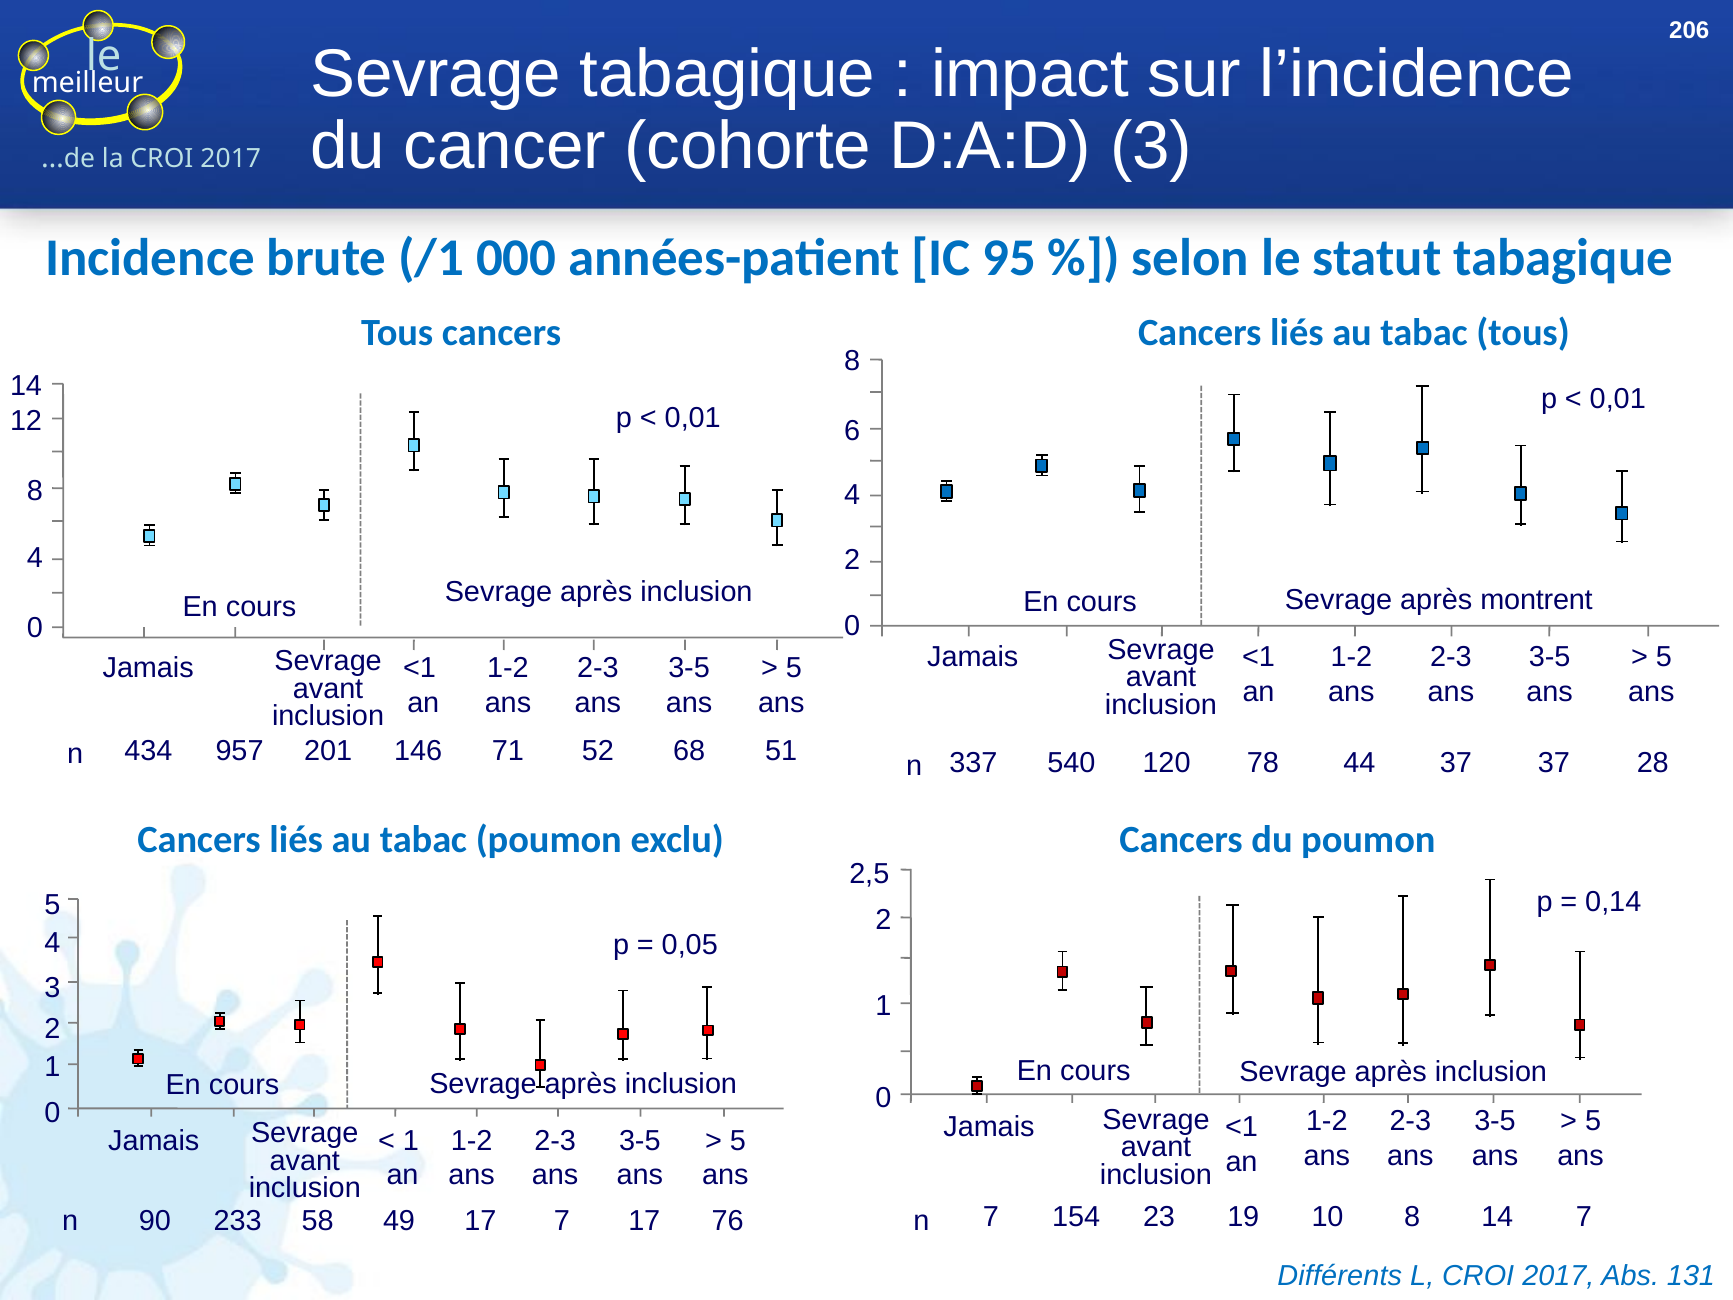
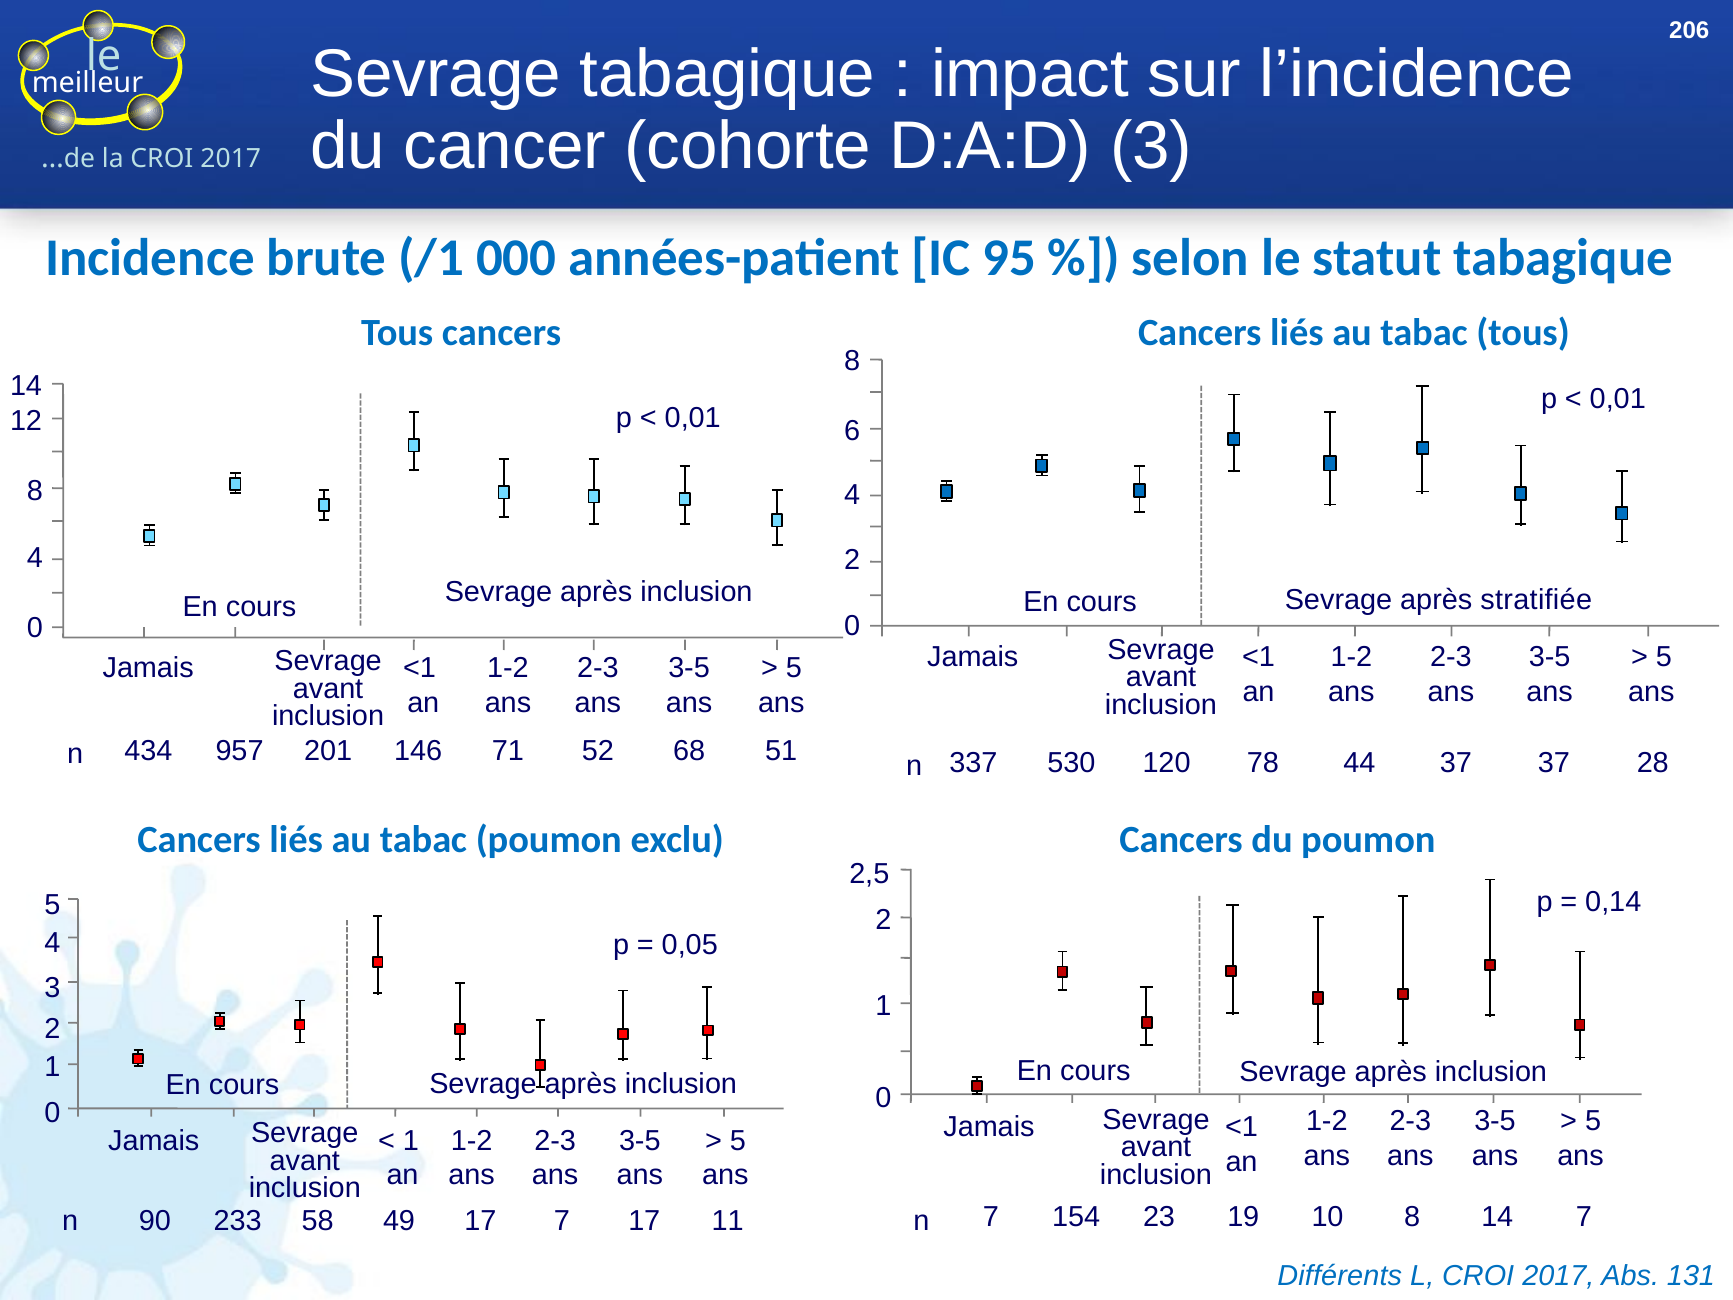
montrent: montrent -> stratifiée (1536, 600)
540: 540 -> 530 (1071, 763)
76: 76 -> 11 (728, 1221)
